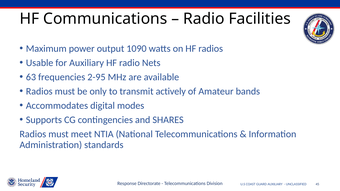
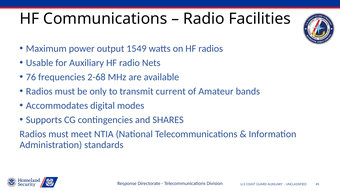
1090: 1090 -> 1549 (137, 49)
63: 63 -> 76 (31, 77)
2-95: 2-95 -> 2-68 (96, 77)
actively: actively -> current (171, 91)
